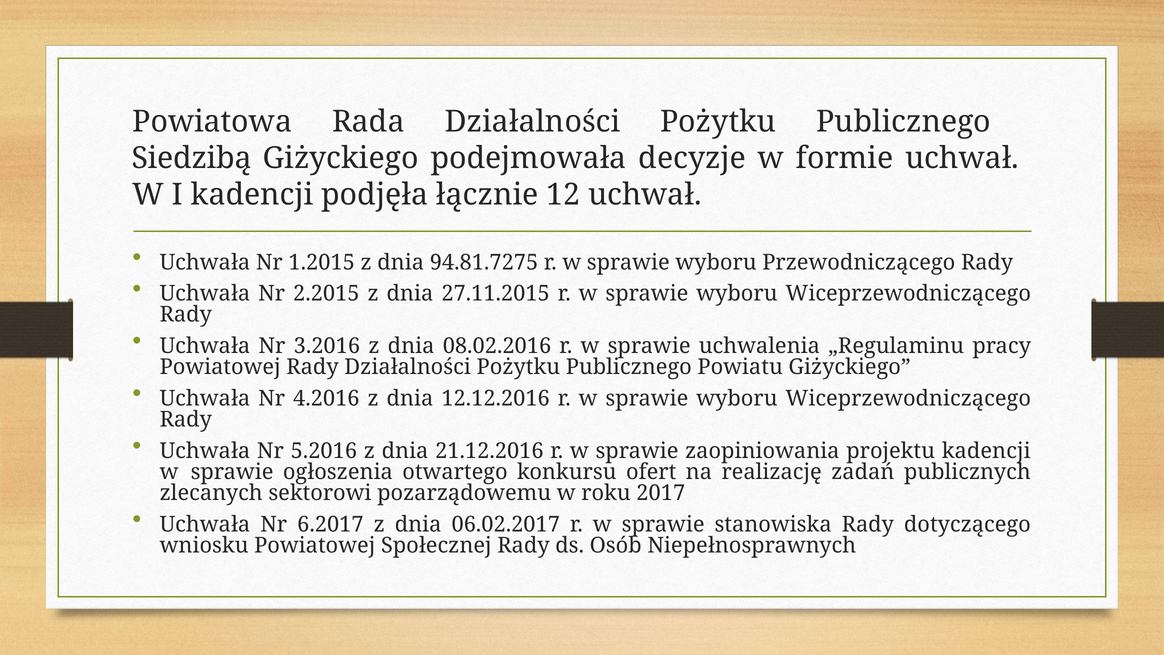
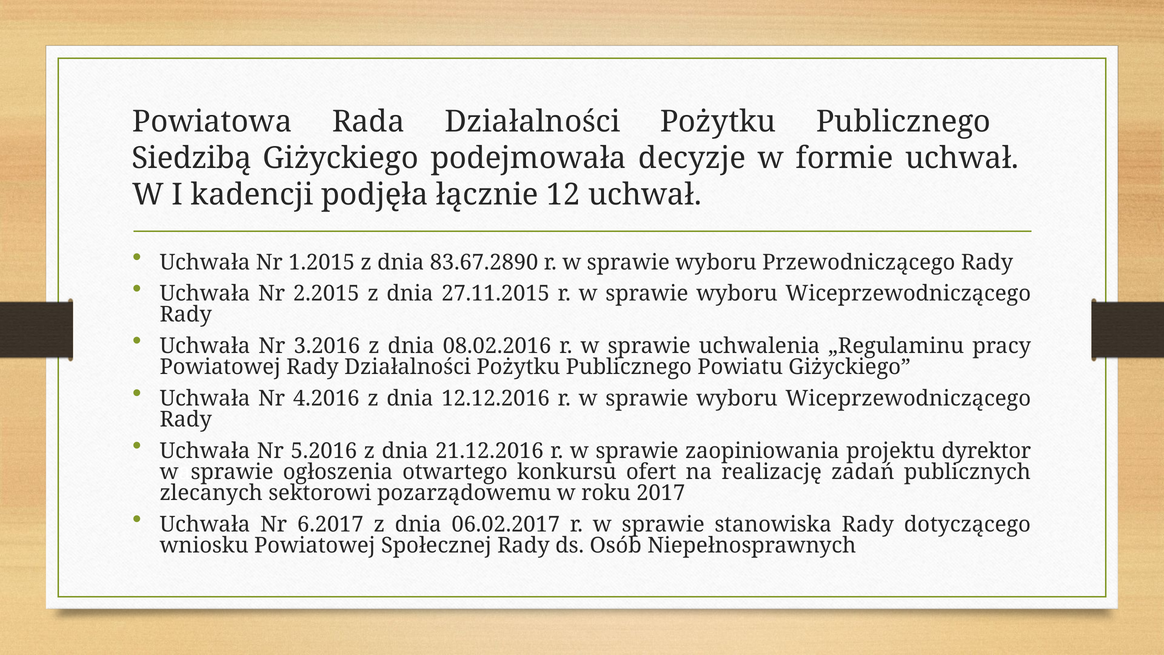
94.81.7275: 94.81.7275 -> 83.67.2890 (484, 262)
projektu kadencji: kadencji -> dyrektor (986, 451)
